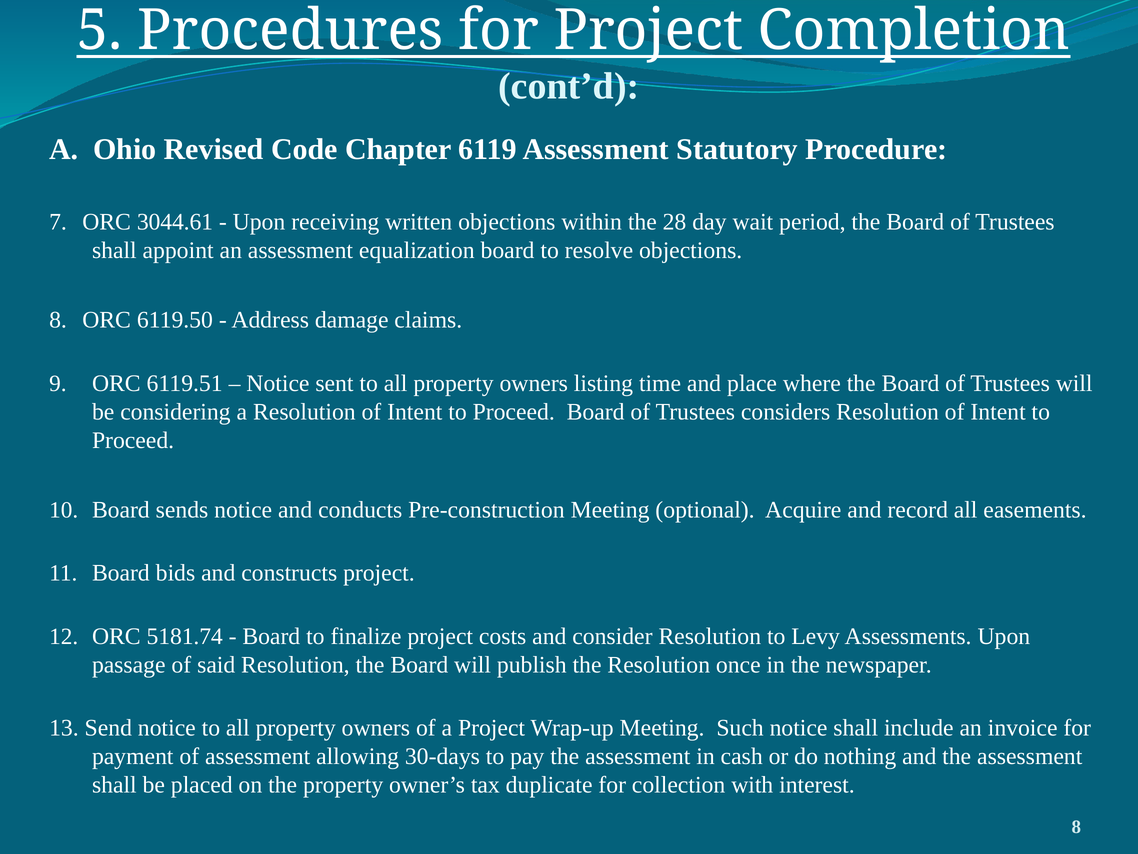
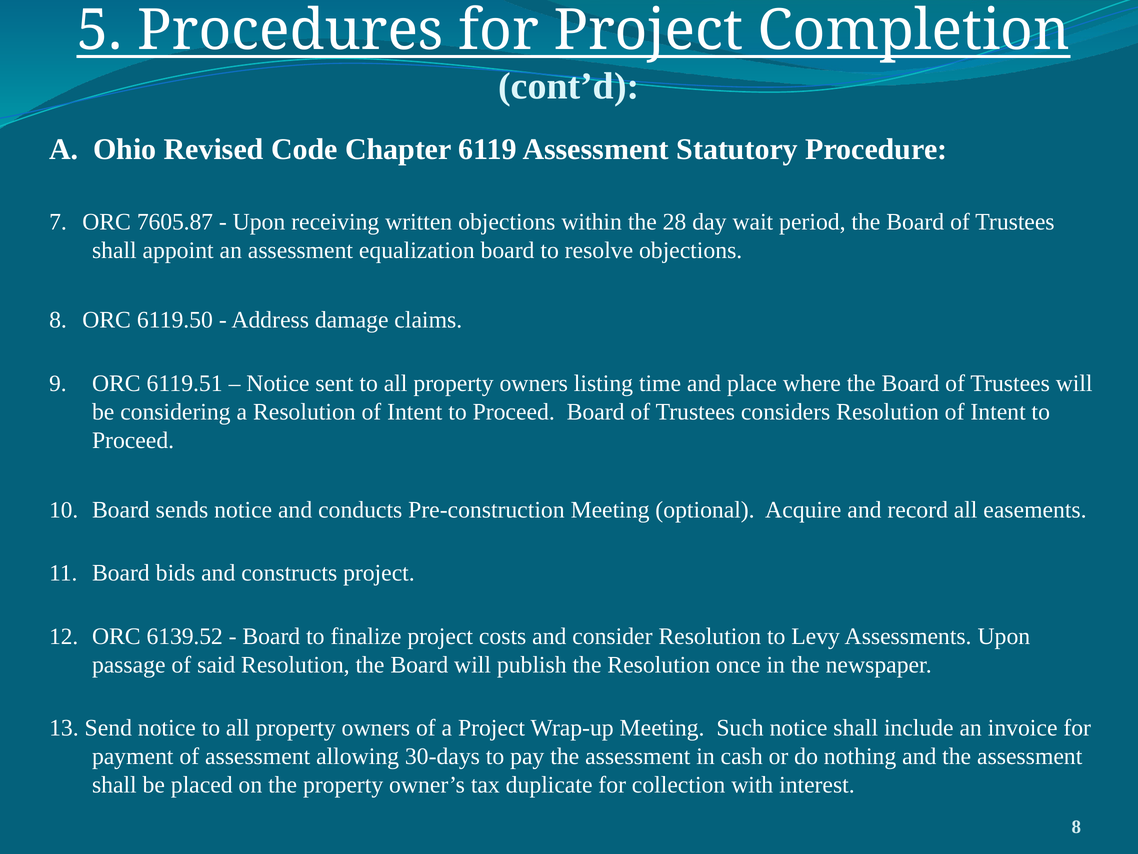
3044.61: 3044.61 -> 7605.87 (175, 222)
5181.74: 5181.74 -> 6139.52 (185, 636)
